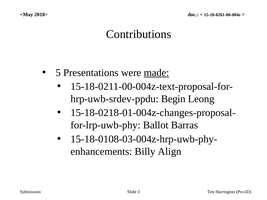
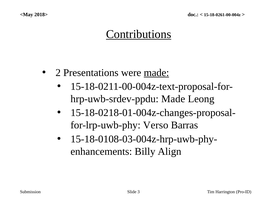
Contributions underline: none -> present (139, 34)
5: 5 -> 2 (58, 73)
Begin: Begin -> Made (173, 99)
Ballot: Ballot -> Verso (156, 125)
